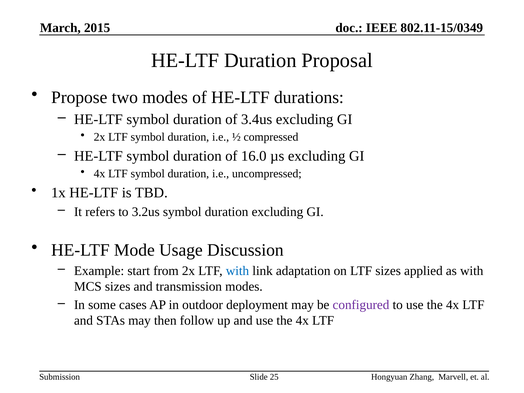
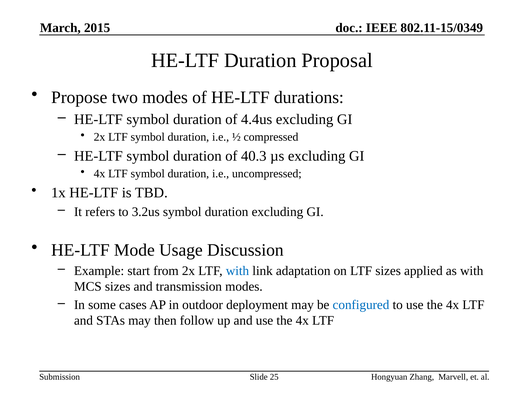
3.4us: 3.4us -> 4.4us (257, 119)
16.0: 16.0 -> 40.3 (254, 156)
configured colour: purple -> blue (361, 305)
